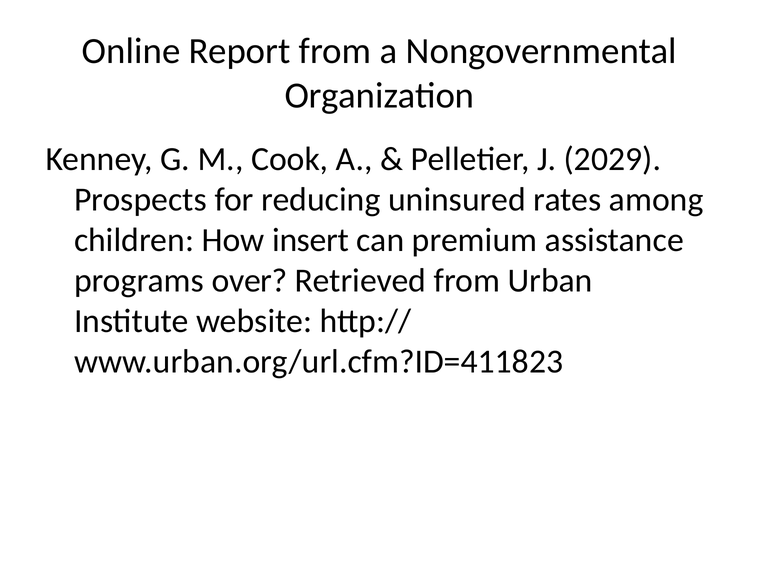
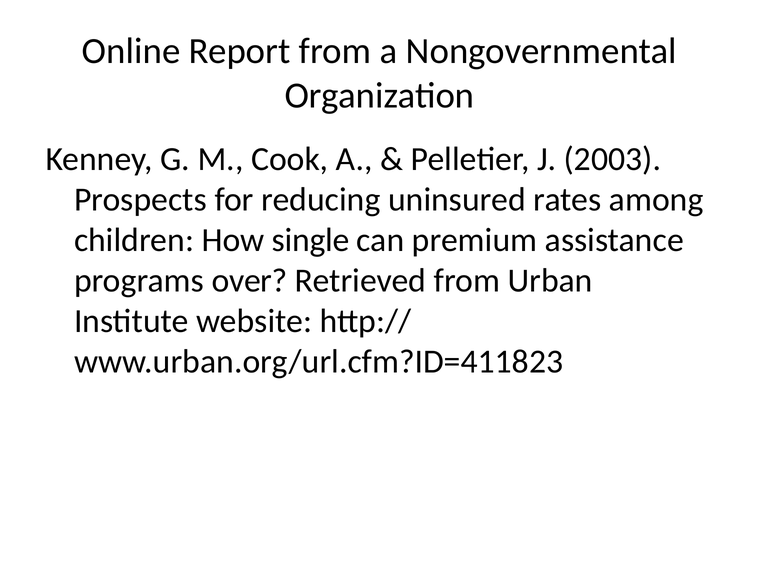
2029: 2029 -> 2003 (612, 159)
insert: insert -> single (311, 240)
